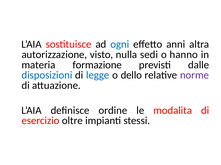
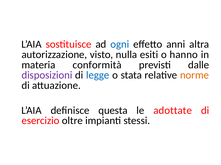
sedi: sedi -> esiti (149, 55)
formazione: formazione -> conformità (97, 65)
disposizioni colour: blue -> purple (47, 75)
dello: dello -> stata (131, 75)
norme colour: purple -> orange (194, 75)
ordine: ordine -> questa (113, 111)
modalita: modalita -> adottate (173, 111)
